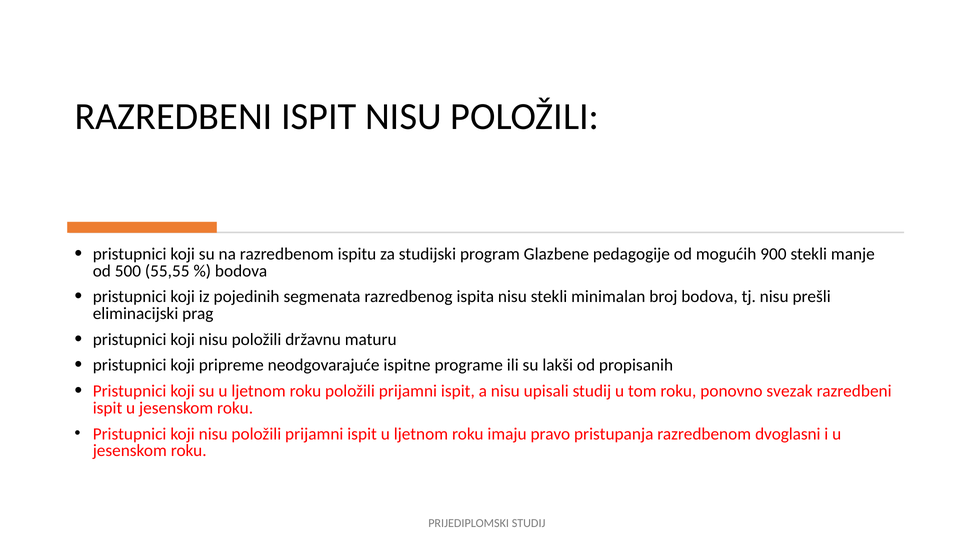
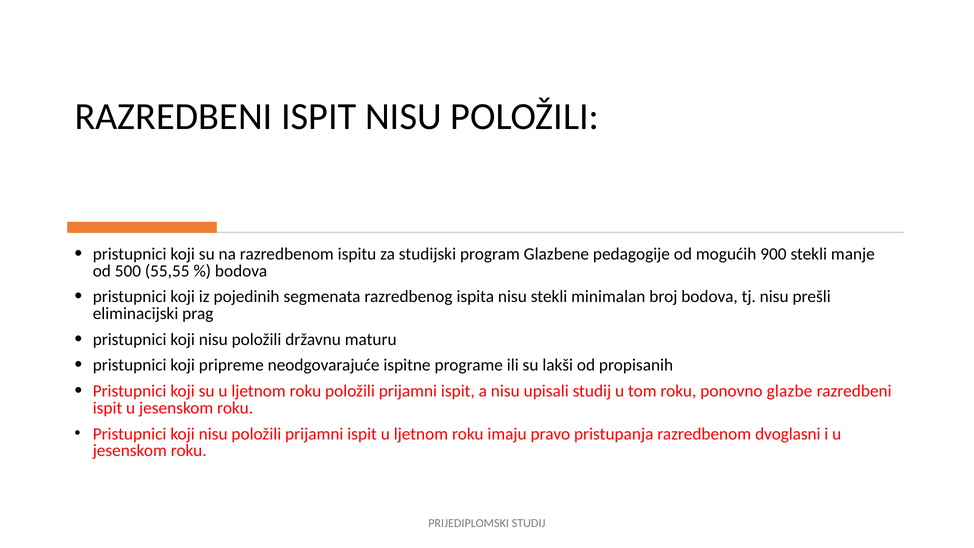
svezak: svezak -> glazbe (789, 391)
